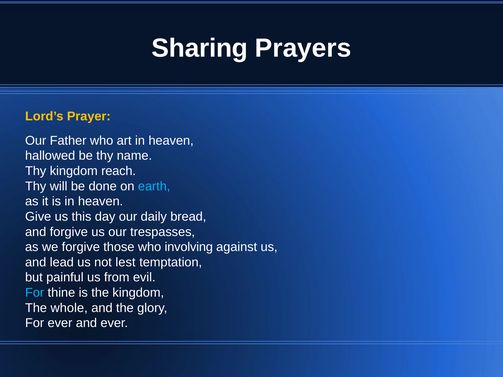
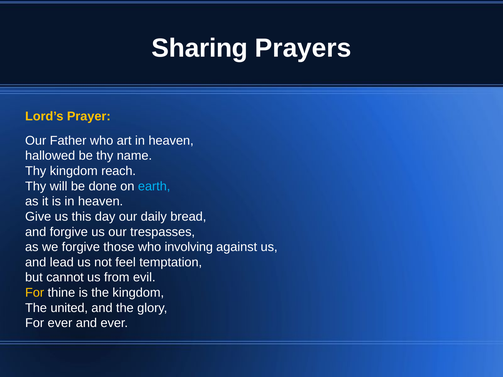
lest: lest -> feel (126, 262)
painful: painful -> cannot (65, 278)
For colour: light blue -> yellow (35, 293)
whole: whole -> united (69, 308)
